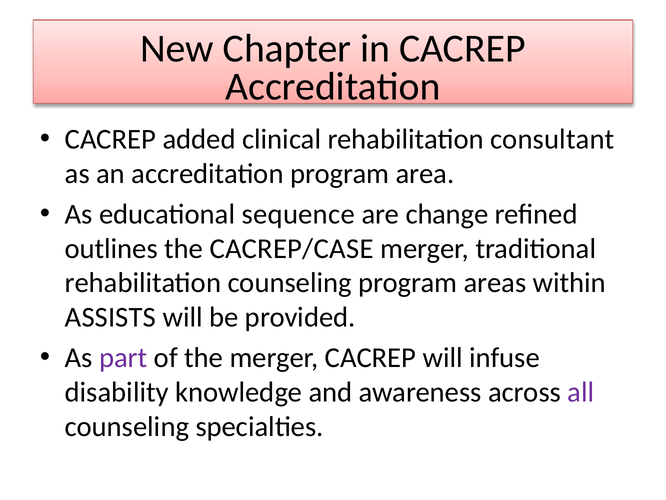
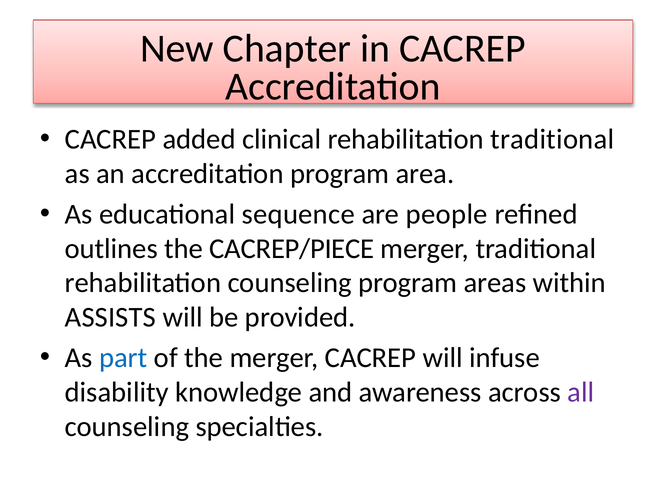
rehabilitation consultant: consultant -> traditional (552, 139)
change: change -> people (447, 214)
CACREP/CASE: CACREP/CASE -> CACREP/PIECE (292, 248)
part colour: purple -> blue (123, 358)
